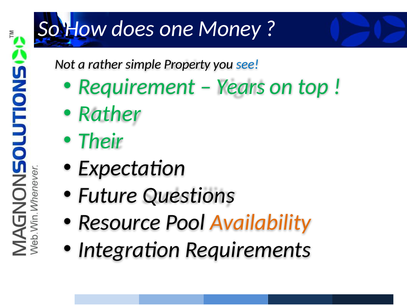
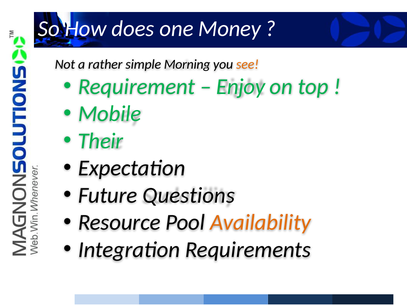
Property: Property -> Morning (187, 64)
see colour: blue -> orange (247, 64)
Years: Years -> Enjoy (241, 86)
Rather: Rather -> Mobile (110, 113)
